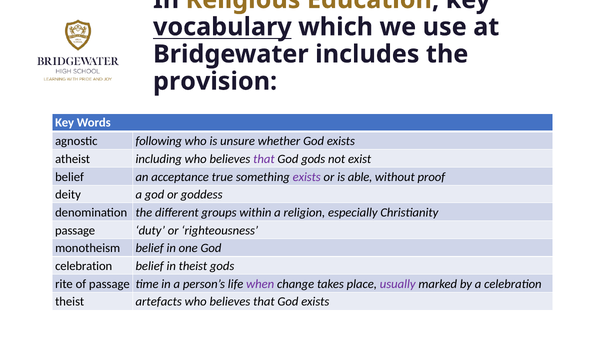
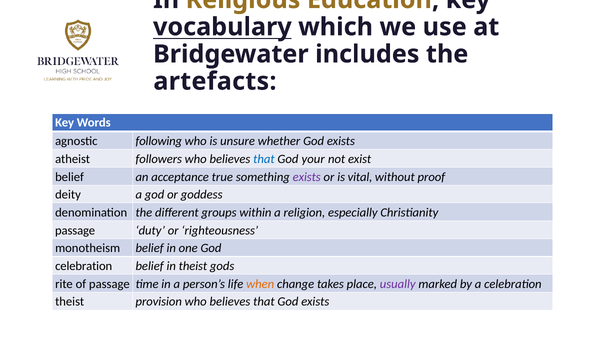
provision: provision -> artefacts (215, 81)
including: including -> followers (159, 159)
that colour: purple -> blue (264, 159)
God gods: gods -> your (313, 159)
able: able -> vital (360, 177)
when colour: purple -> orange (260, 284)
artefacts: artefacts -> provision (159, 302)
